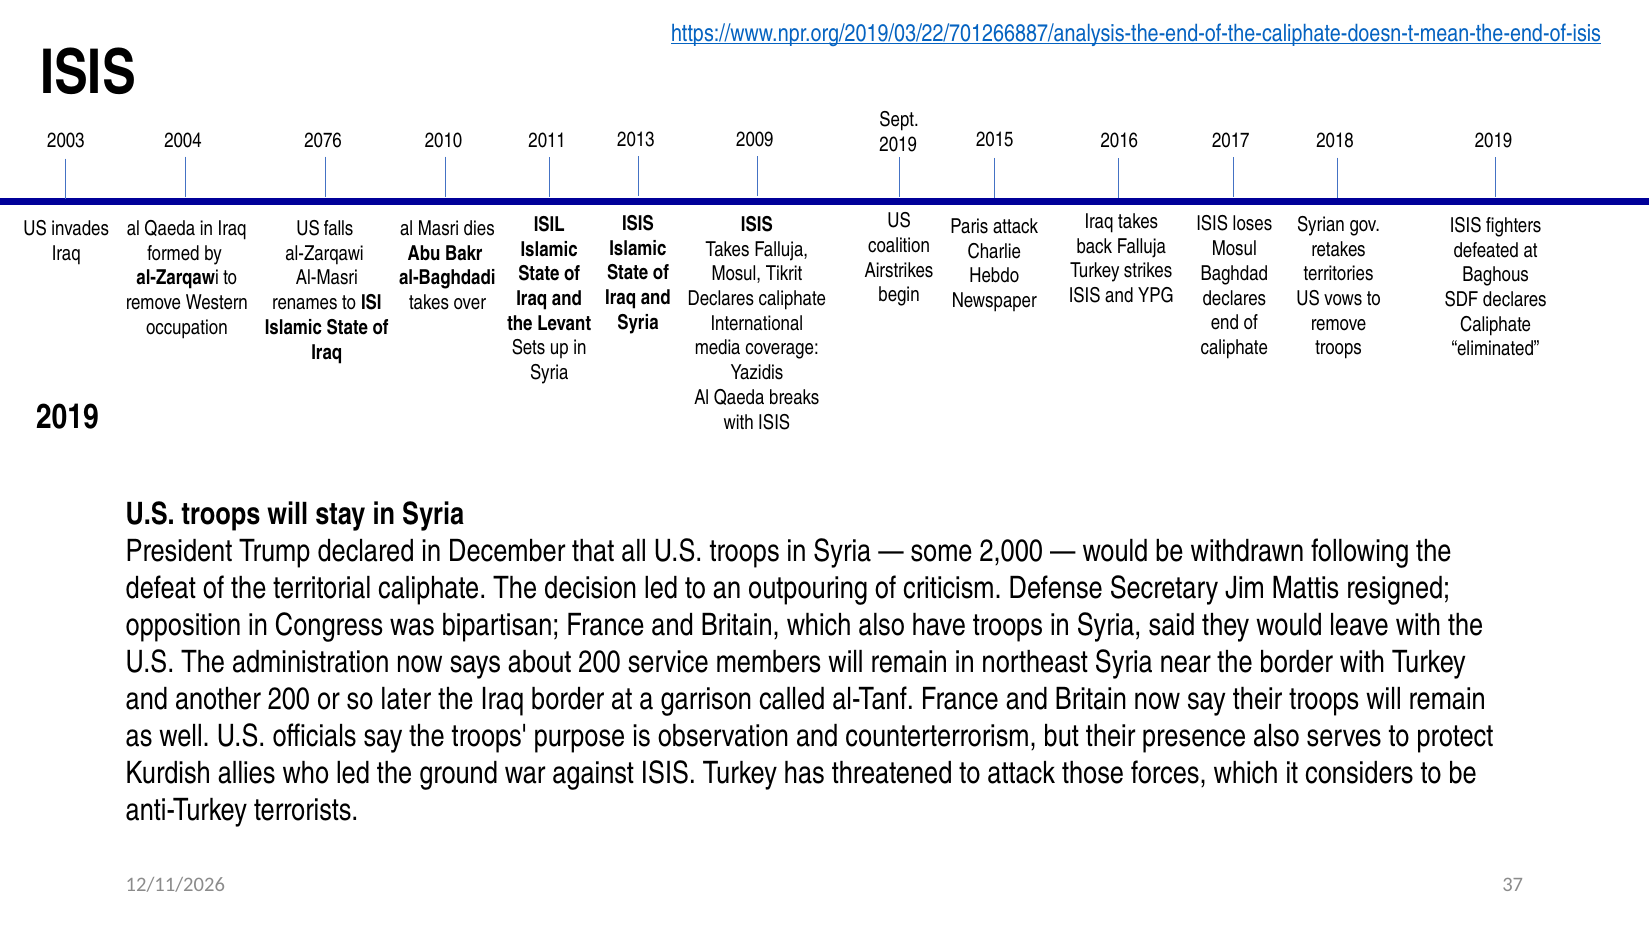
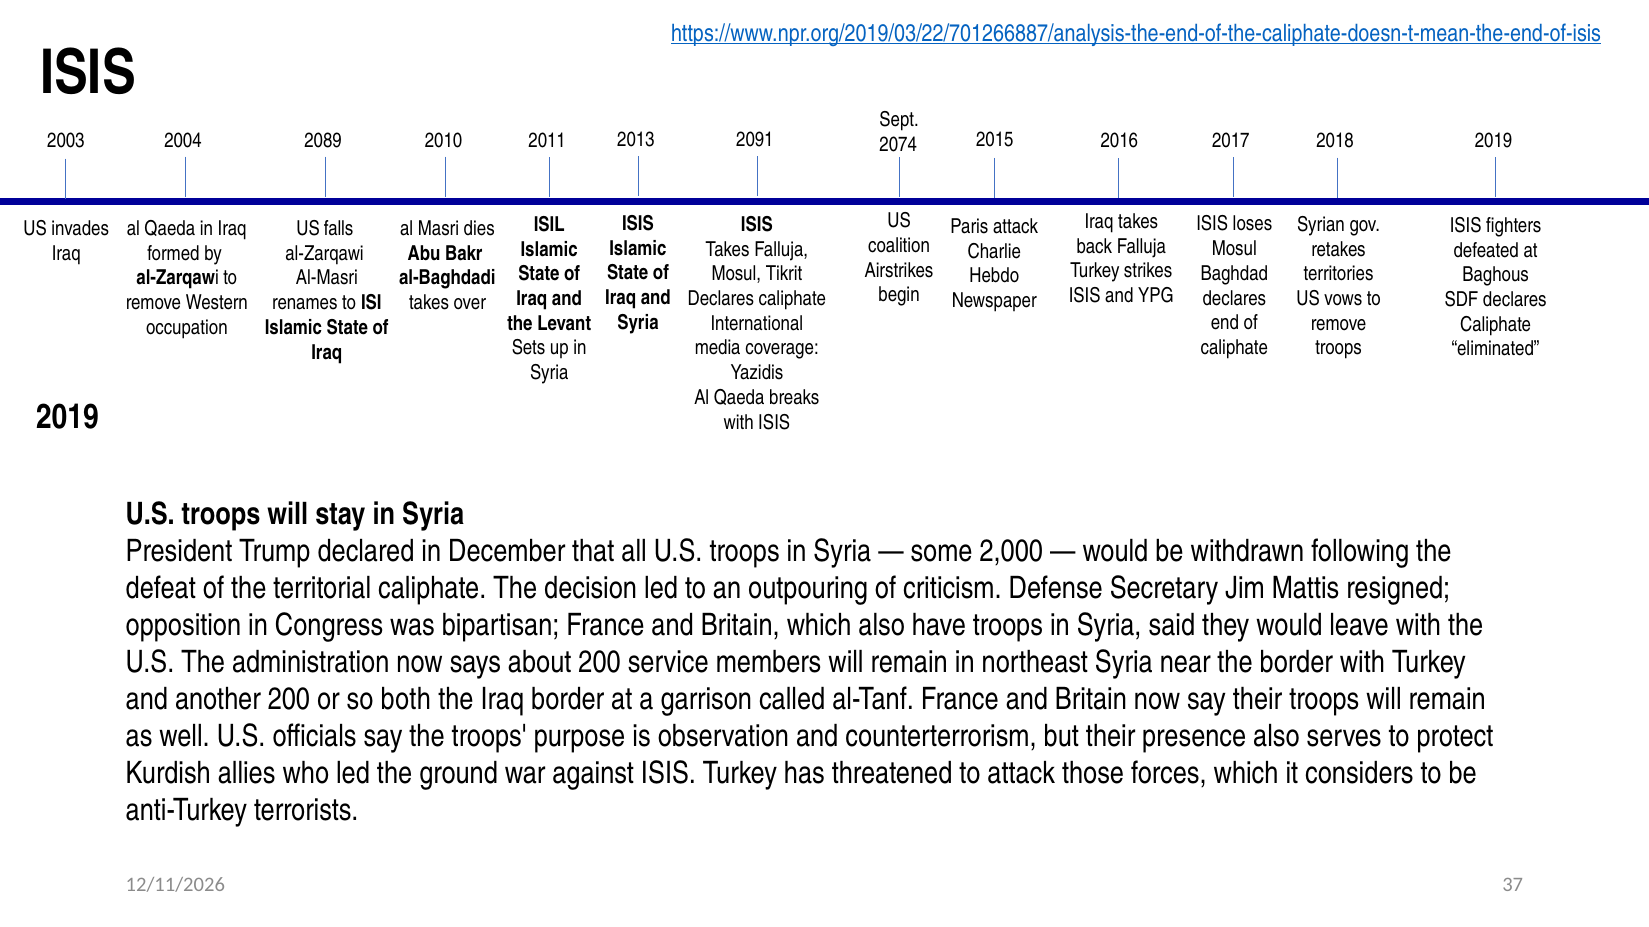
2009: 2009 -> 2091 (755, 140)
2076: 2076 -> 2089 (323, 140)
2019: 2019 -> 2074 (898, 145)
later: later -> both (406, 700)
